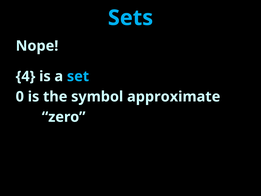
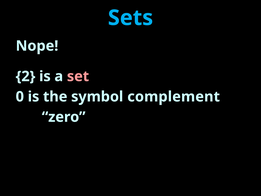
4: 4 -> 2 (26, 76)
set colour: light blue -> pink (78, 76)
approximate: approximate -> complement (174, 97)
